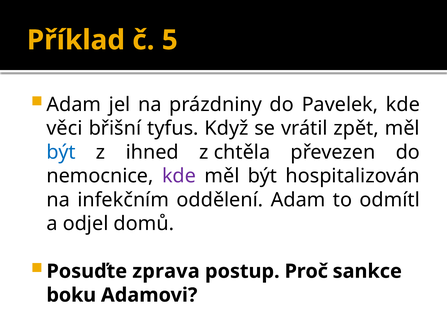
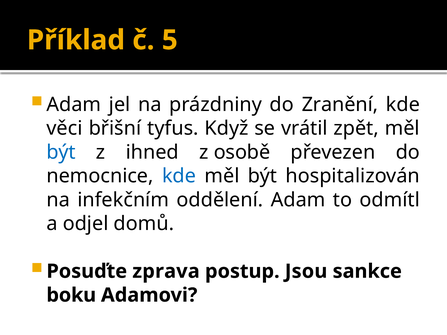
Pavelek: Pavelek -> Zranění (340, 105)
chtěla: chtěla -> osobě (242, 152)
kde colour: purple -> blue (179, 176)
Proč: Proč -> Jsou (306, 271)
